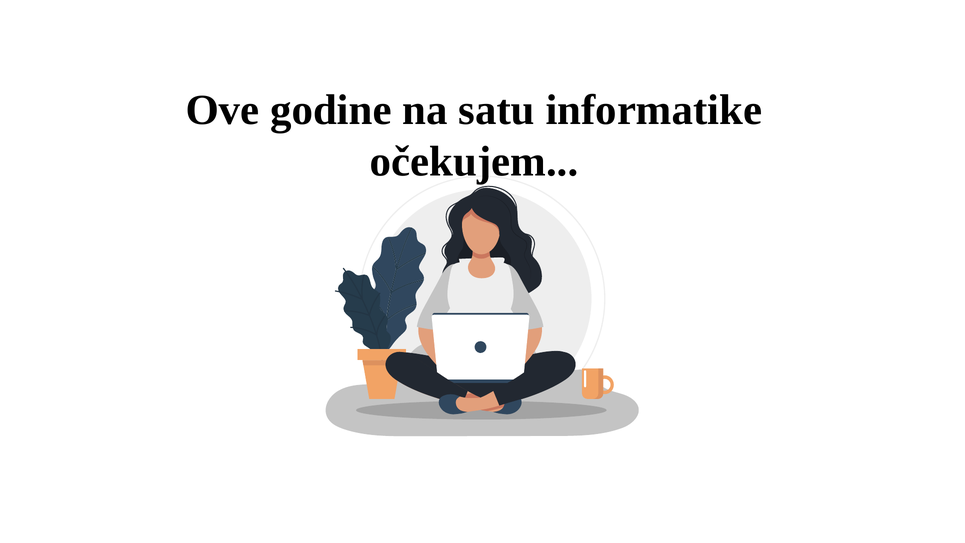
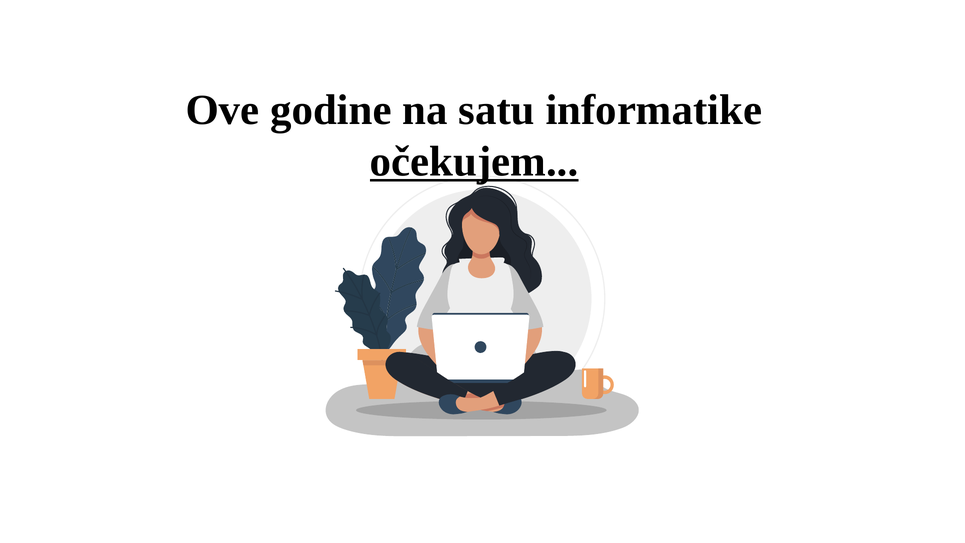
očekujem underline: none -> present (474, 162)
